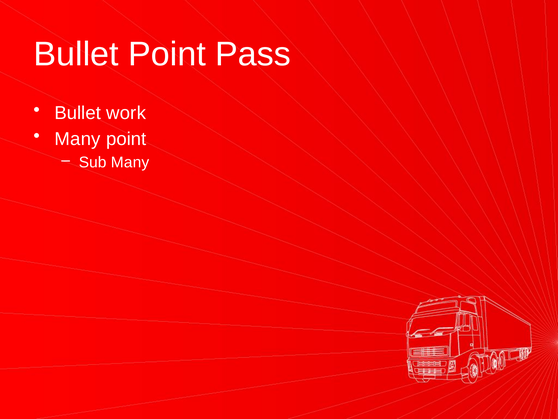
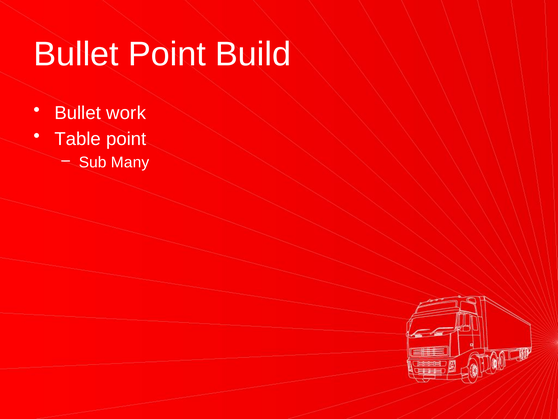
Pass: Pass -> Build (253, 54)
Many: Many -> Table (78, 139)
